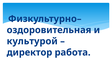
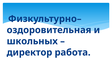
культурой: культурой -> школьных (32, 41)
